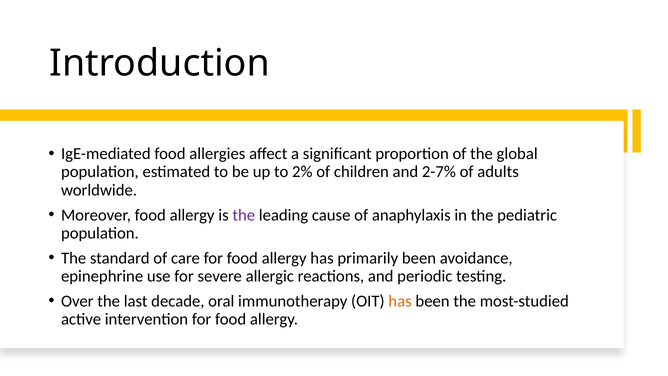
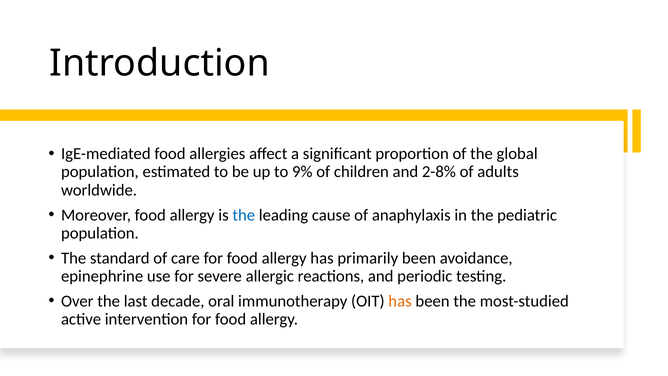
2%: 2% -> 9% (302, 172)
2-7%: 2-7% -> 2-8% (439, 172)
the colour: purple -> blue (244, 215)
